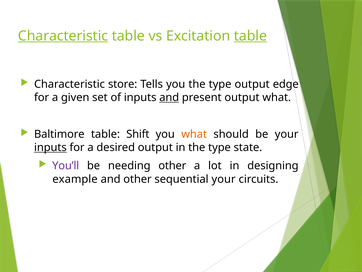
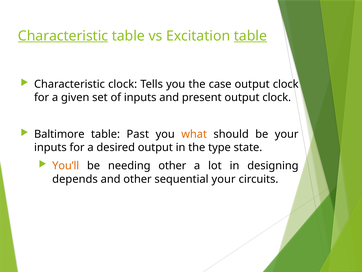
Characteristic store: store -> clock (123, 84)
you the type: type -> case (220, 84)
edge: edge -> clock (286, 84)
and underline: present -> none (169, 97)
present output what: what -> clock (277, 97)
Shift: Shift -> Past (138, 134)
inputs underline: present -> none (50, 147)
You’ll colour: purple -> orange (66, 166)
example: example -> depends (75, 179)
